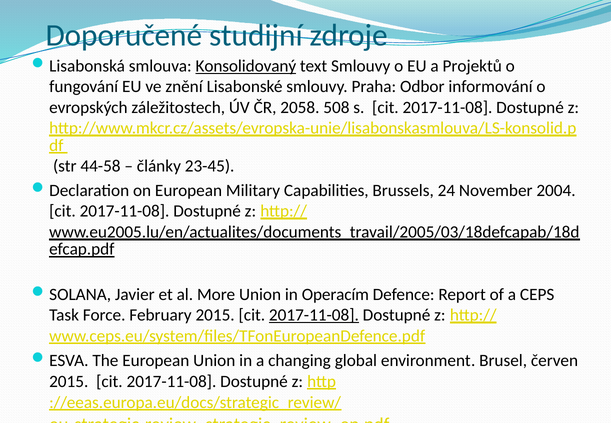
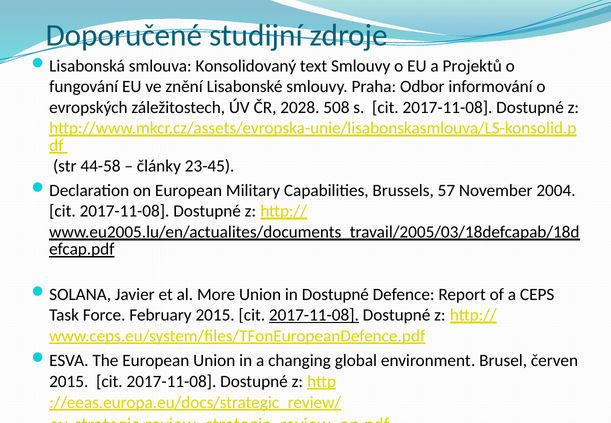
Konsolidovaný underline: present -> none (246, 66)
2058: 2058 -> 2028 (300, 107)
24: 24 -> 57 (446, 190)
in Operacím: Operacím -> Dostupné (335, 294)
